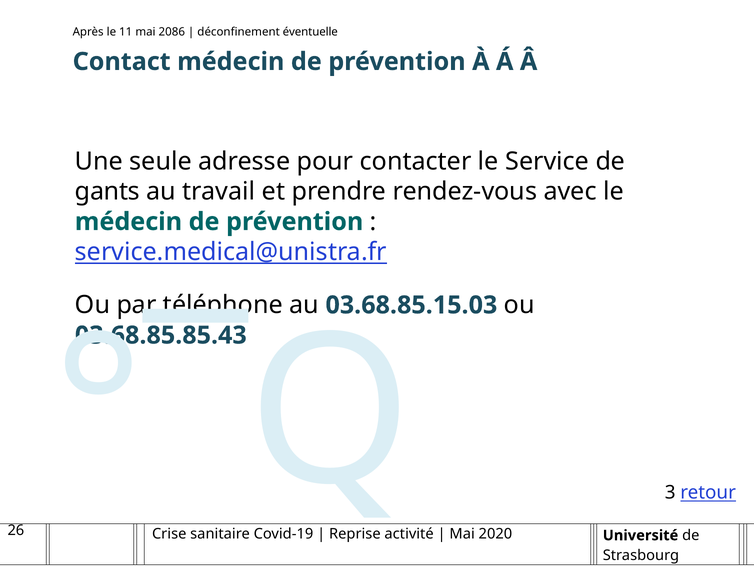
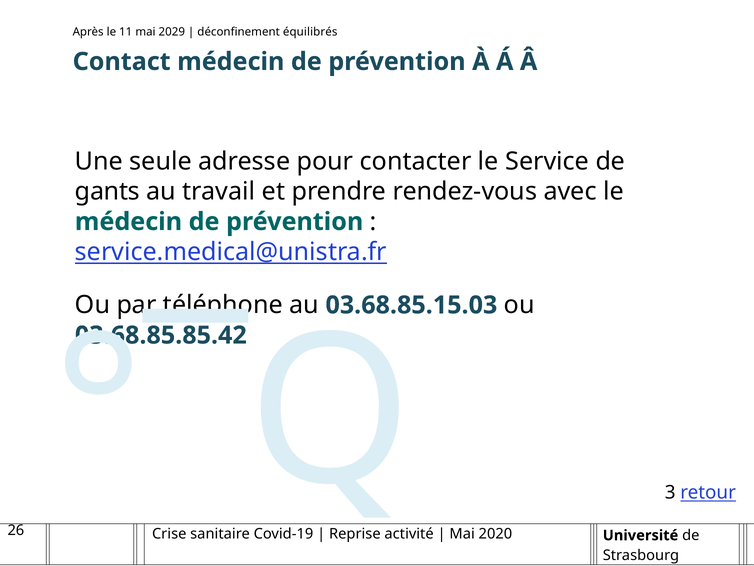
2086: 2086 -> 2029 (172, 32)
éventuelle: éventuelle -> équilibrés (310, 32)
03.68.85.85.43: 03.68.85.85.43 -> 03.68.85.85.42 (161, 335)
